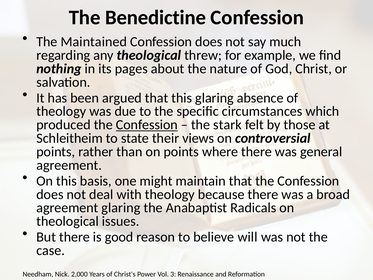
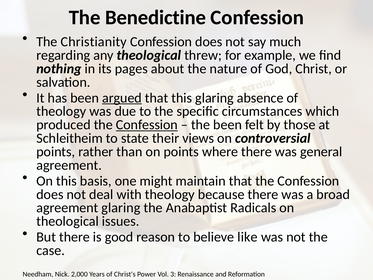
Maintained: Maintained -> Christianity (94, 42)
argued underline: none -> present (122, 98)
the stark: stark -> been (228, 125)
will: will -> like (248, 237)
